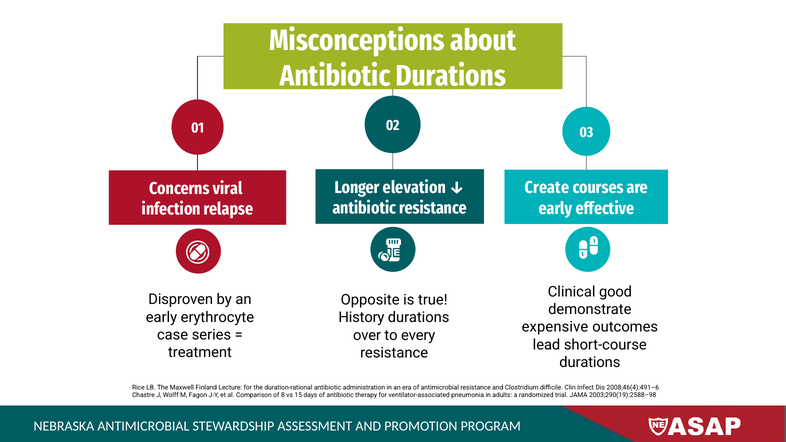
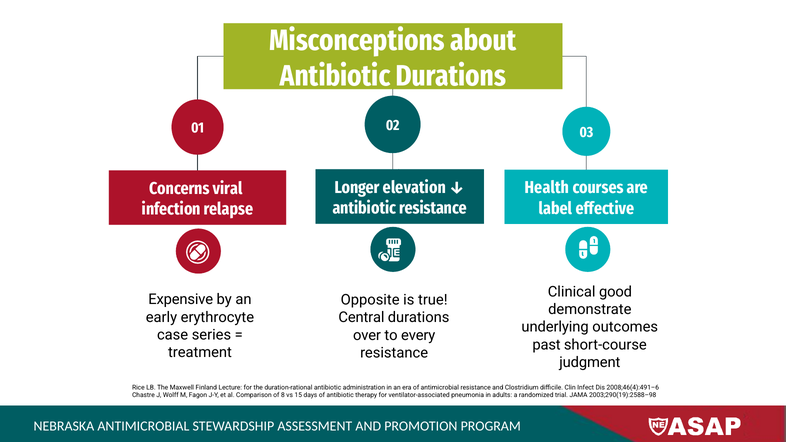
Create: Create -> Health (547, 188)
early: early -> label (555, 208)
Disproven: Disproven -> Expensive (181, 300)
History: History -> Central (361, 318)
expensive: expensive -> underlying (555, 327)
lead: lead -> past (547, 345)
durations: durations -> judgment (590, 363)
